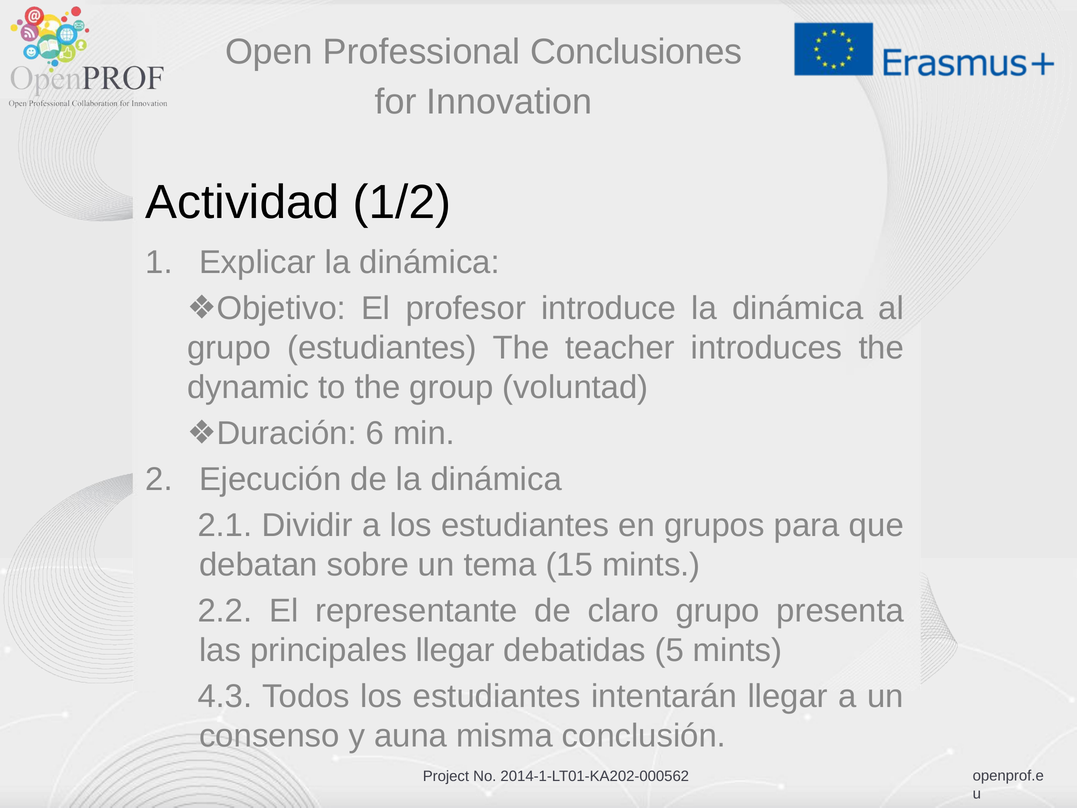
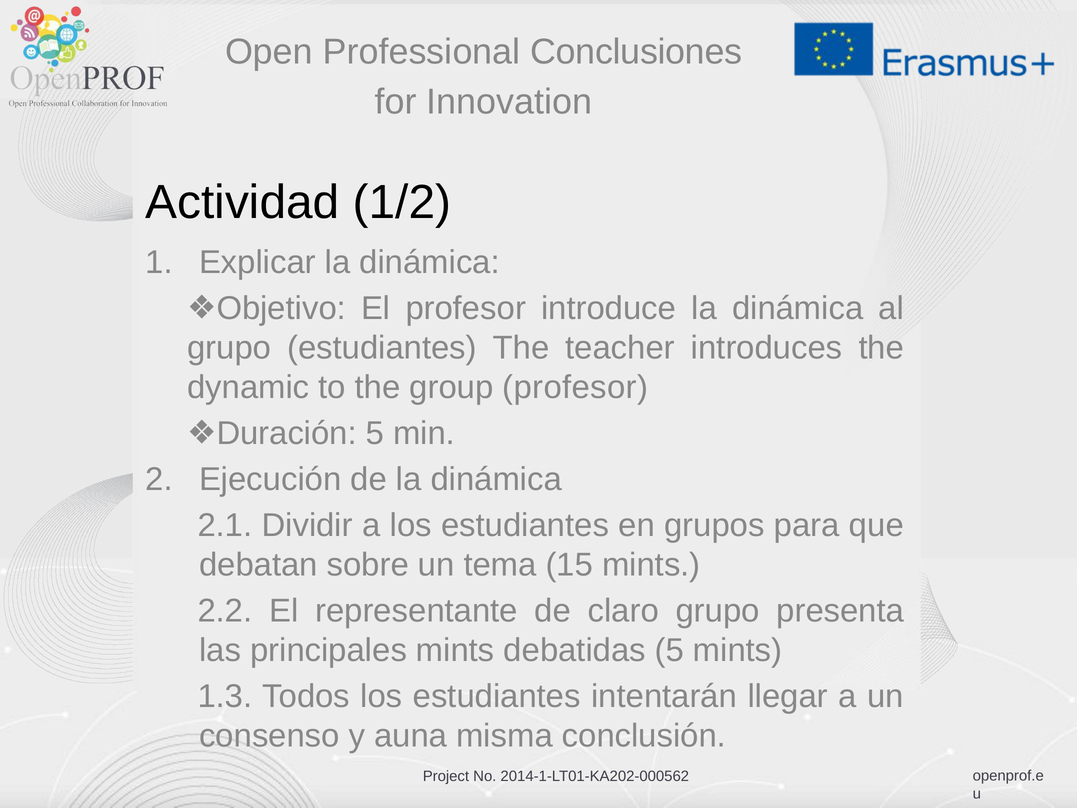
group voluntad: voluntad -> profesor (575, 387)
6: 6 -> 5 (375, 433)
principales llegar: llegar -> mints (455, 650)
4.3: 4.3 -> 1.3 (225, 696)
